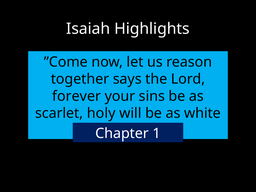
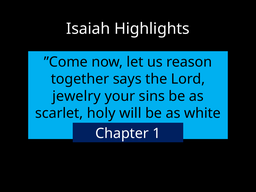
forever: forever -> jewelry (77, 96)
